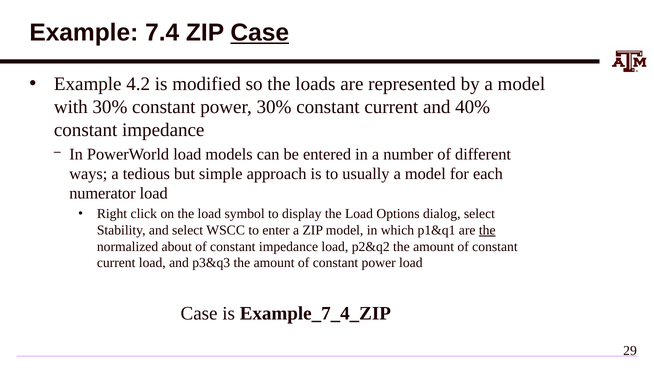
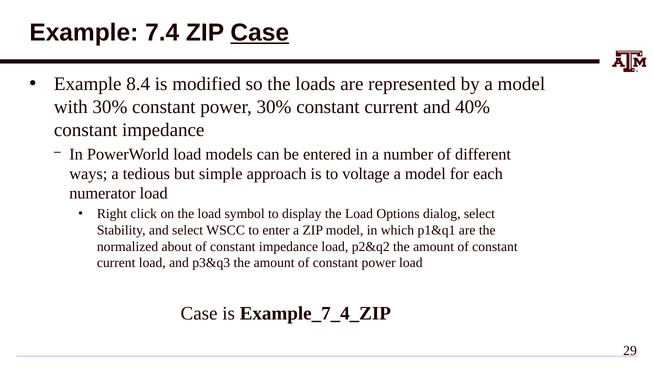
4.2: 4.2 -> 8.4 (138, 84)
usually: usually -> voltage (366, 174)
the underline: present -> none (487, 230)
